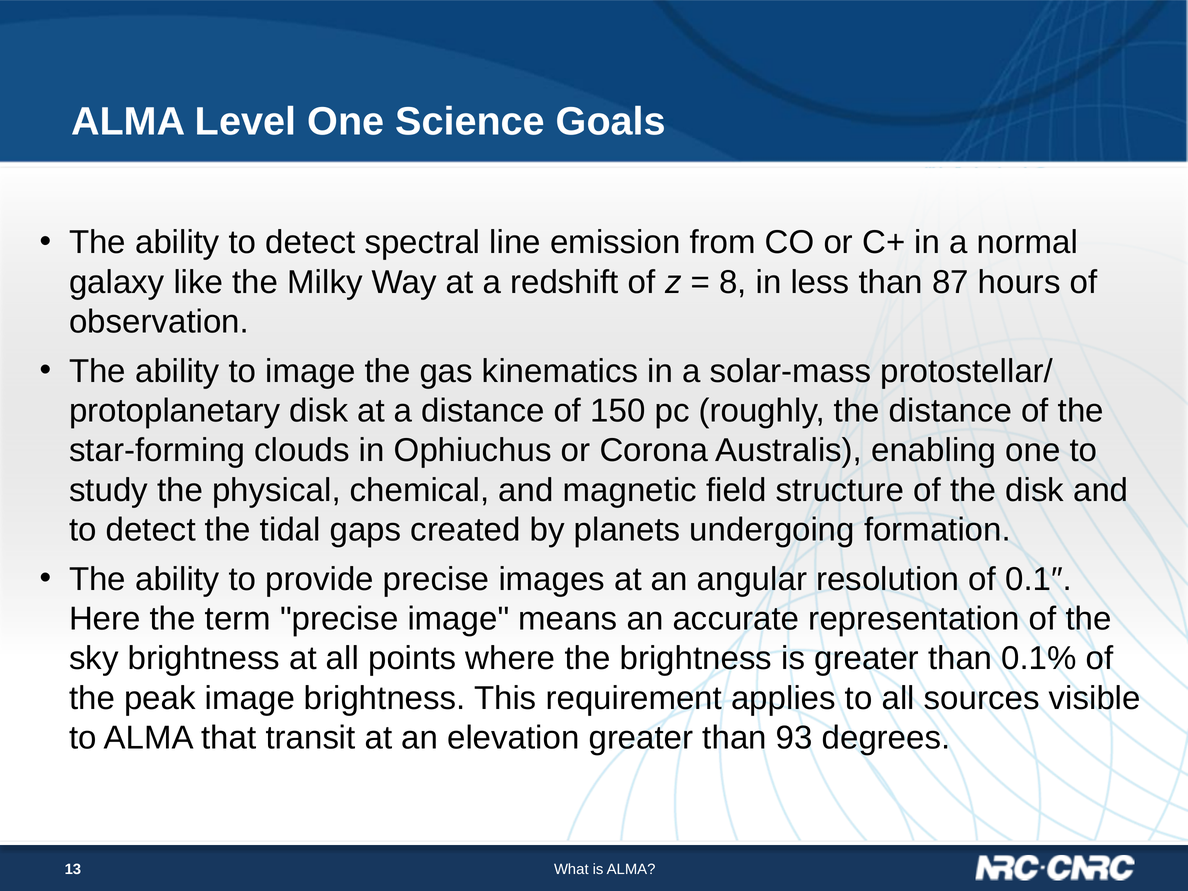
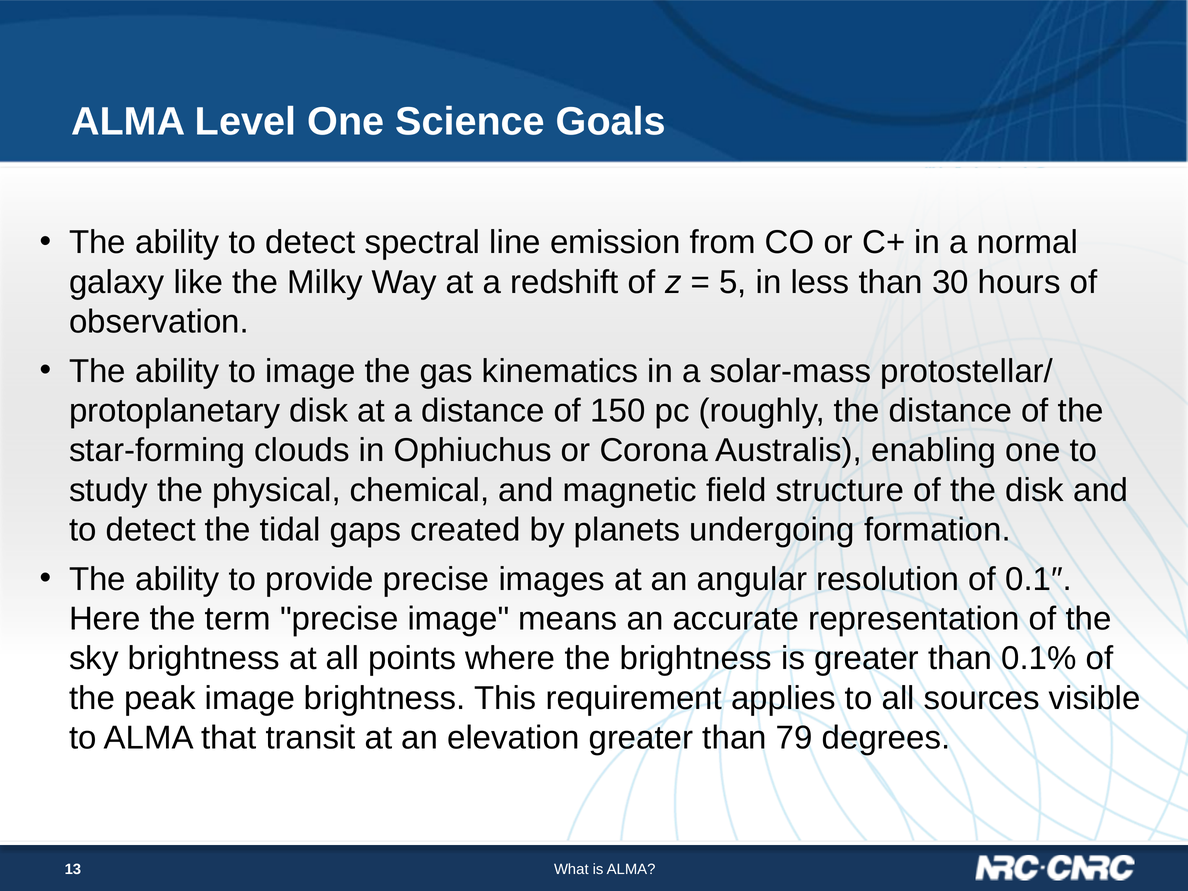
8: 8 -> 5 (733, 282)
87: 87 -> 30 (950, 282)
93: 93 -> 79 (794, 738)
